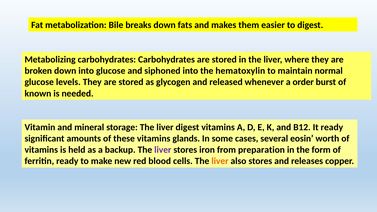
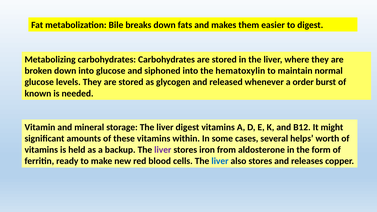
It ready: ready -> might (332, 127)
glands: glands -> within (186, 139)
eosin: eosin -> helps (302, 139)
preparation: preparation -> aldosterone (261, 150)
liver colour: orange -> blue (220, 161)
